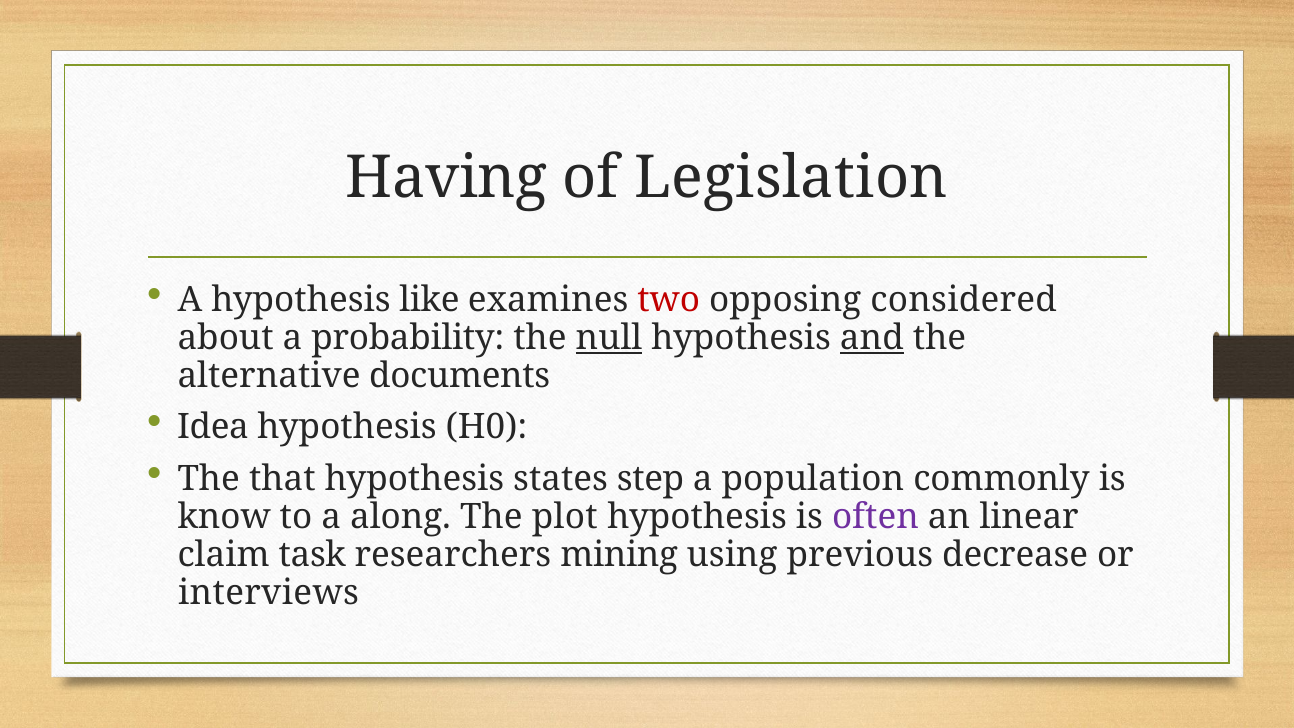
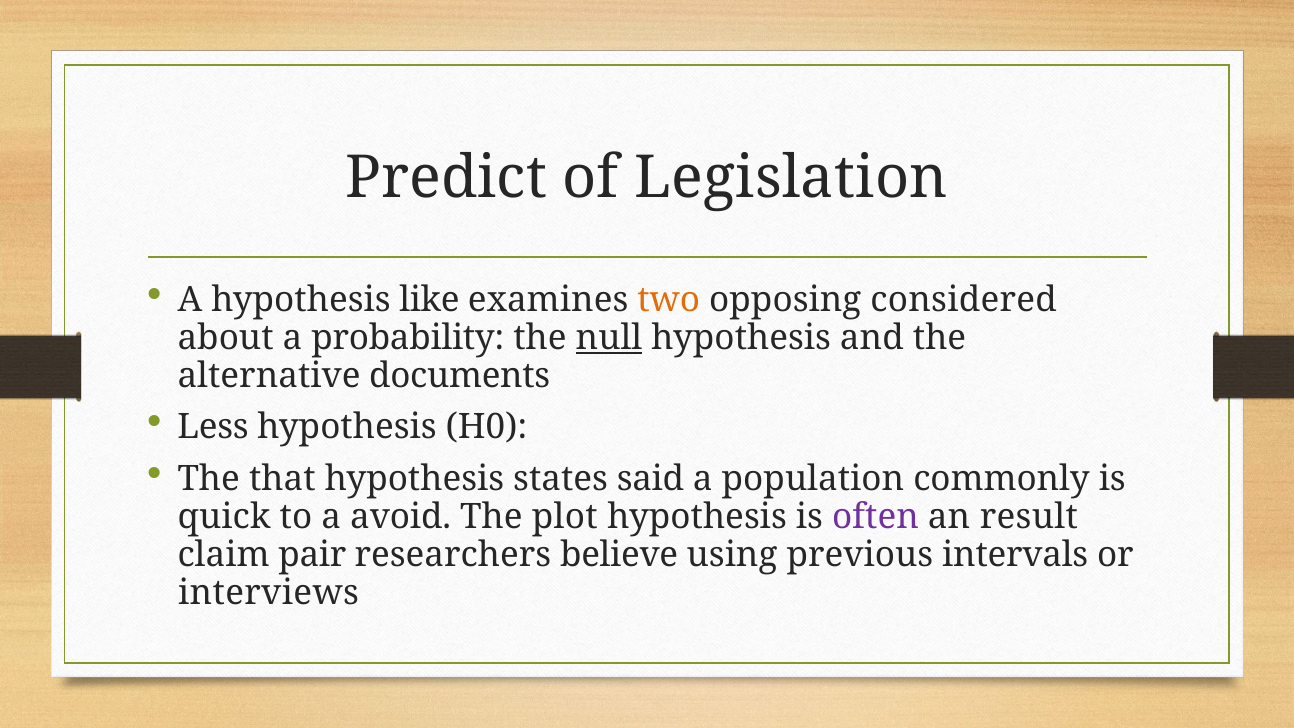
Having: Having -> Predict (446, 178)
two colour: red -> orange (669, 300)
and underline: present -> none (872, 338)
Idea: Idea -> Less (213, 427)
step: step -> said (651, 479)
know: know -> quick (224, 517)
along: along -> avoid (401, 517)
linear: linear -> result (1029, 517)
task: task -> pair (312, 555)
mining: mining -> believe (619, 555)
decrease: decrease -> intervals (1015, 555)
